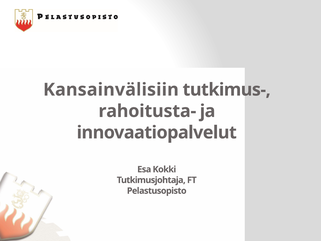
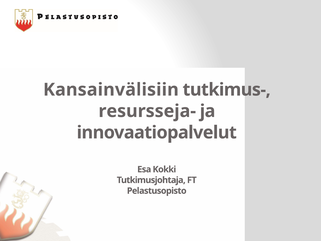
rahoitusta-: rahoitusta- -> resursseja- (147, 111)
